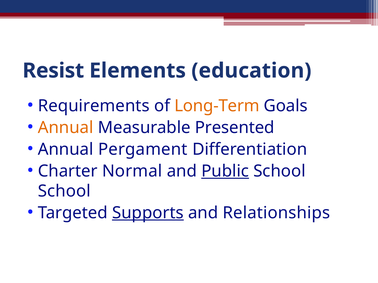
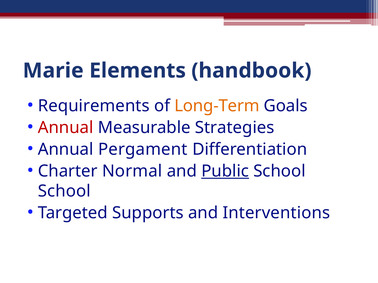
Resist: Resist -> Marie (53, 71)
education: education -> handbook (251, 71)
Annual colour: orange -> red (66, 128)
Presented: Presented -> Strategies (235, 128)
Supports underline: present -> none (148, 213)
Relationships: Relationships -> Interventions (276, 213)
